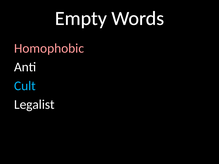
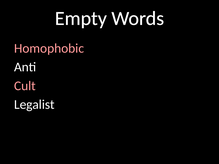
Cult colour: light blue -> pink (25, 86)
